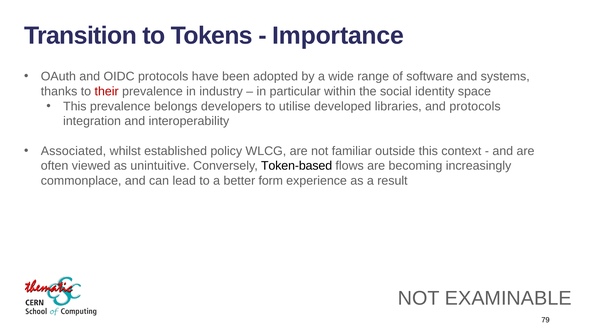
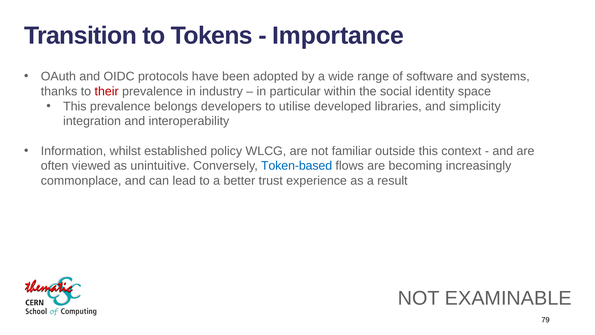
and protocols: protocols -> simplicity (475, 106)
Associated: Associated -> Information (74, 151)
Token-based colour: black -> blue (297, 166)
form: form -> trust (271, 181)
